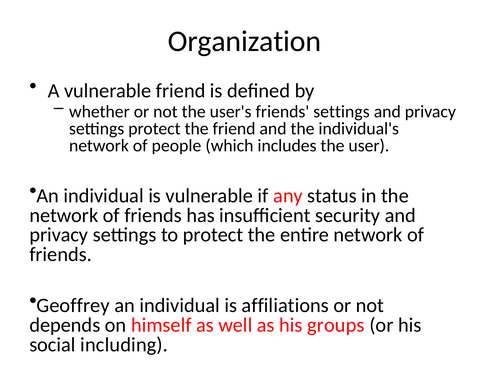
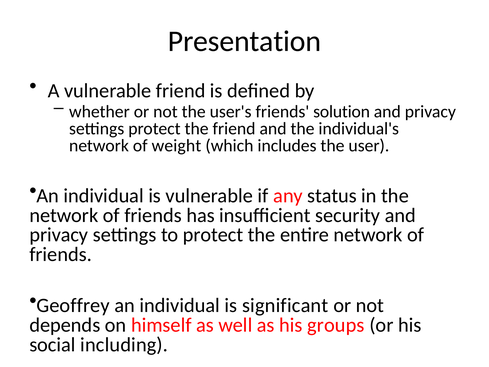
Organization: Organization -> Presentation (244, 41)
friends settings: settings -> solution (342, 112)
people: people -> weight (176, 146)
affiliations: affiliations -> significant (285, 305)
